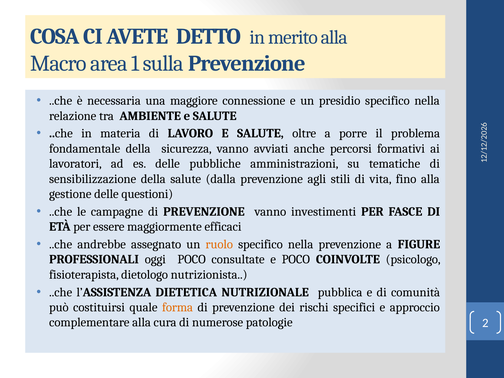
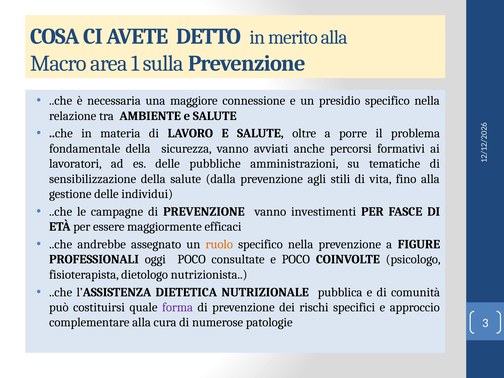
questioni: questioni -> individui (147, 194)
forma colour: orange -> purple (178, 307)
patologie 2: 2 -> 3 (485, 323)
